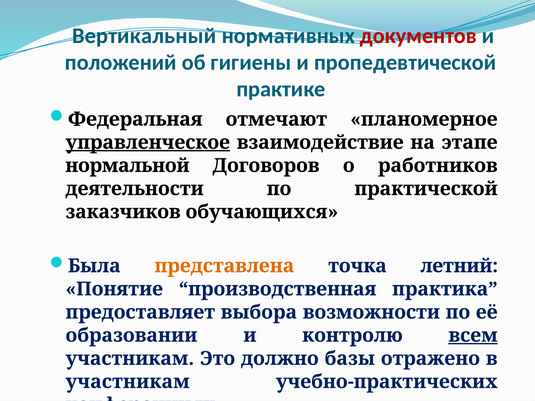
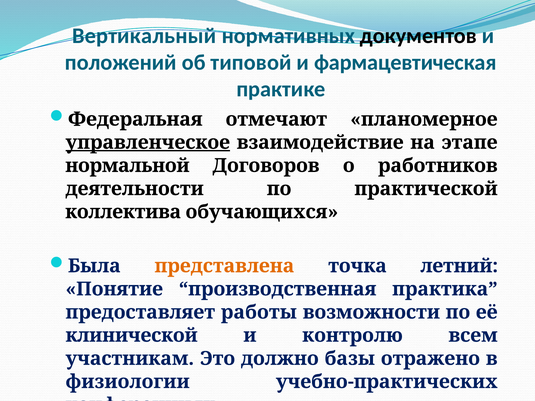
документов colour: red -> black (418, 36)
гигиены: гигиены -> типовой (251, 62)
пропедевтической: пропедевтической -> фармацевтическая (405, 62)
заказчиков: заказчиков -> коллектива (123, 212)
выбора: выбора -> работы (259, 312)
образовании: образовании -> клинической (132, 336)
всем underline: present -> none (473, 336)
участникам: участникам -> физиологии (128, 382)
